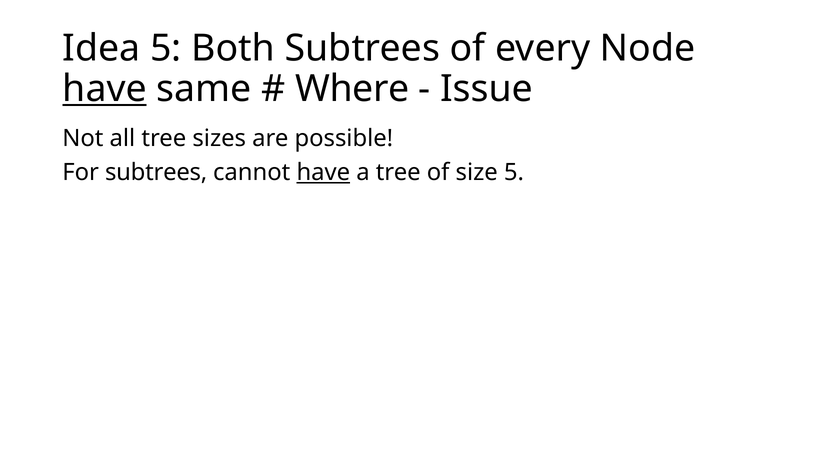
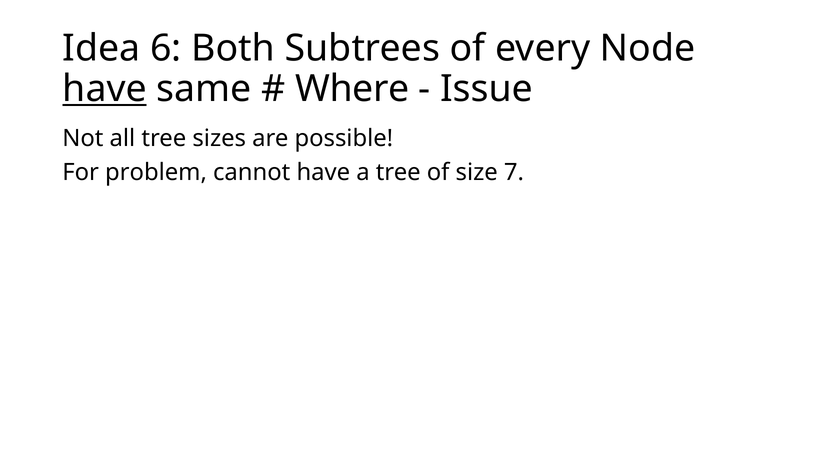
Idea 5: 5 -> 6 (166, 48)
For subtrees: subtrees -> problem (156, 173)
have underline: present -> none (323, 173)
size 5: 5 -> 7 (514, 173)
